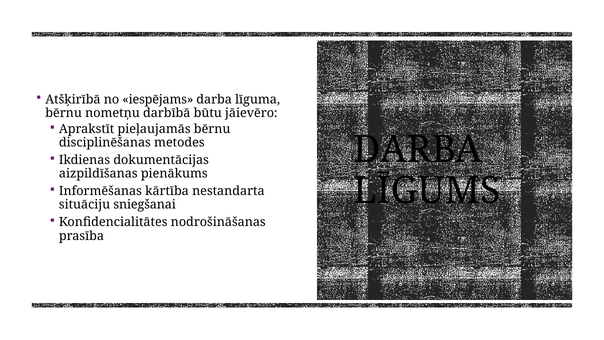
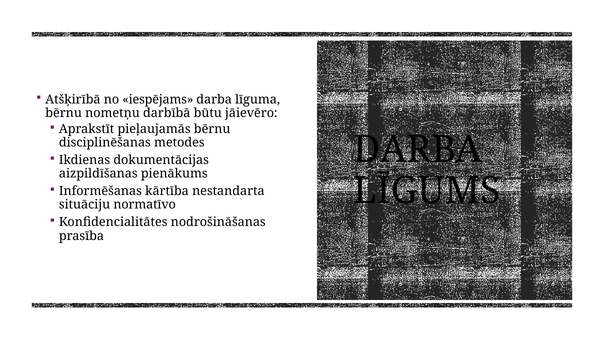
sniegšanai: sniegšanai -> normatīvo (145, 205)
